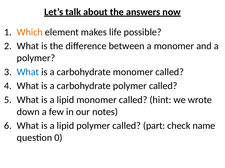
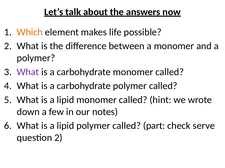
What colour: blue -> purple (28, 72)
name: name -> serve (204, 126)
question 0: 0 -> 2 (58, 138)
